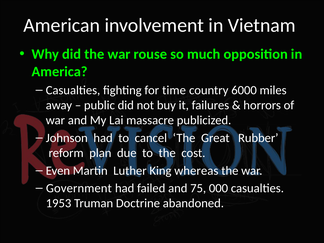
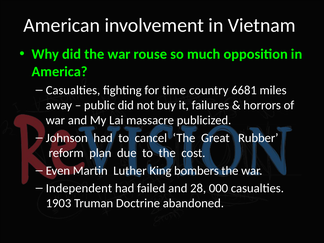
6000: 6000 -> 6681 (244, 90)
whereas: whereas -> bombers (196, 171)
Government: Government -> Independent (79, 188)
75: 75 -> 28 (198, 188)
1953: 1953 -> 1903 (59, 203)
